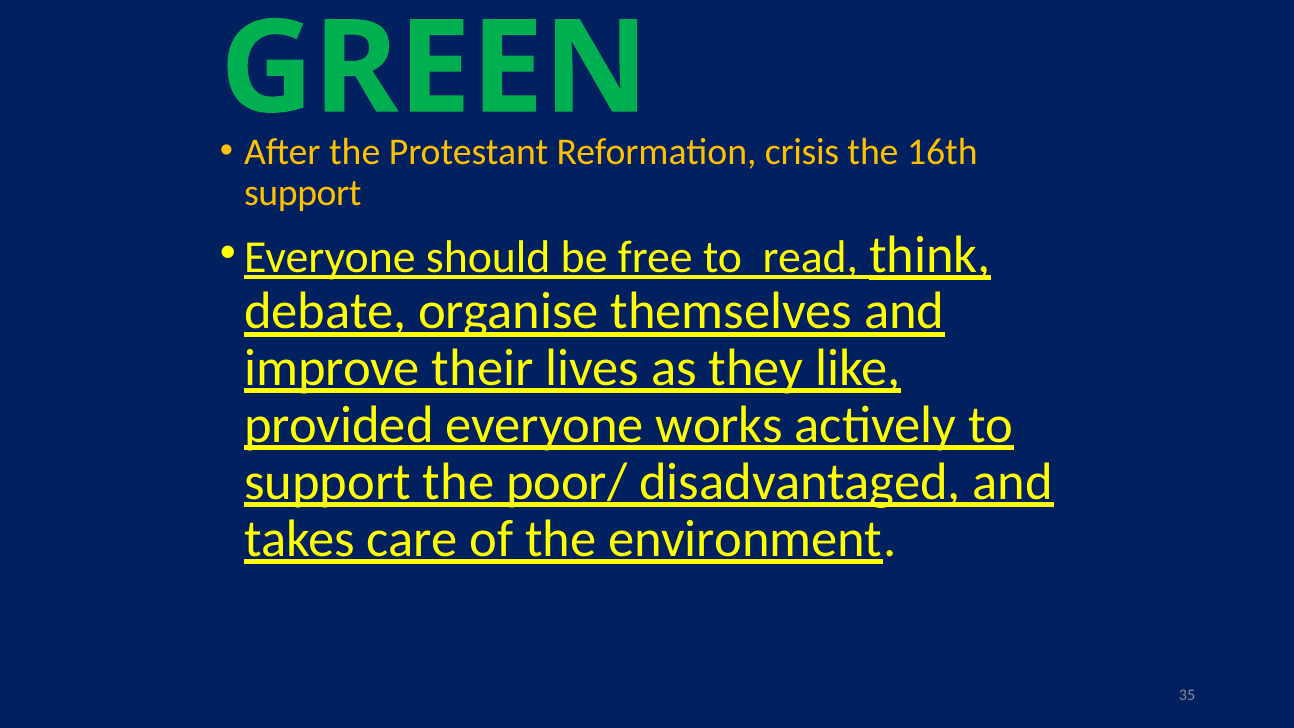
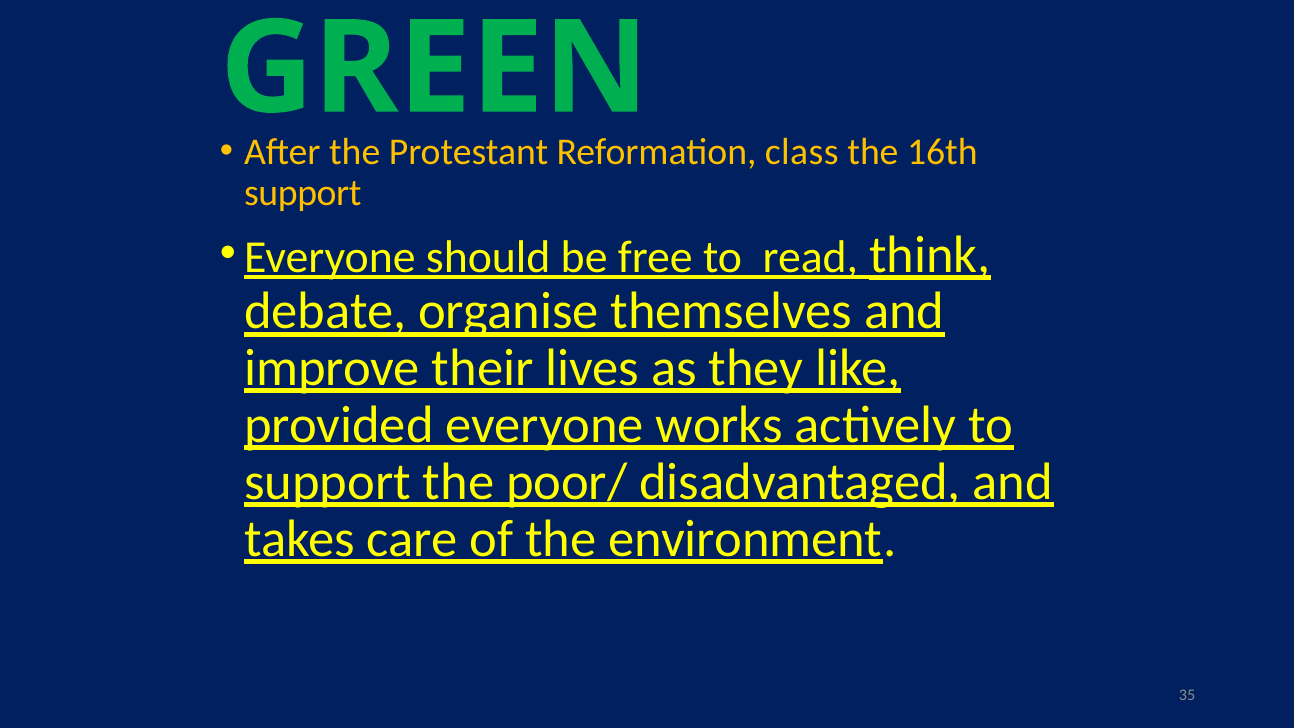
crisis: crisis -> class (802, 152)
